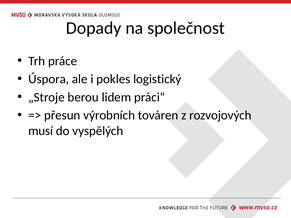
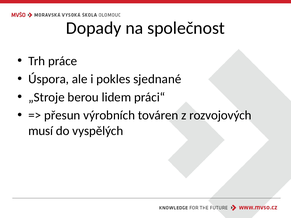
logistický: logistický -> sjednané (157, 79)
